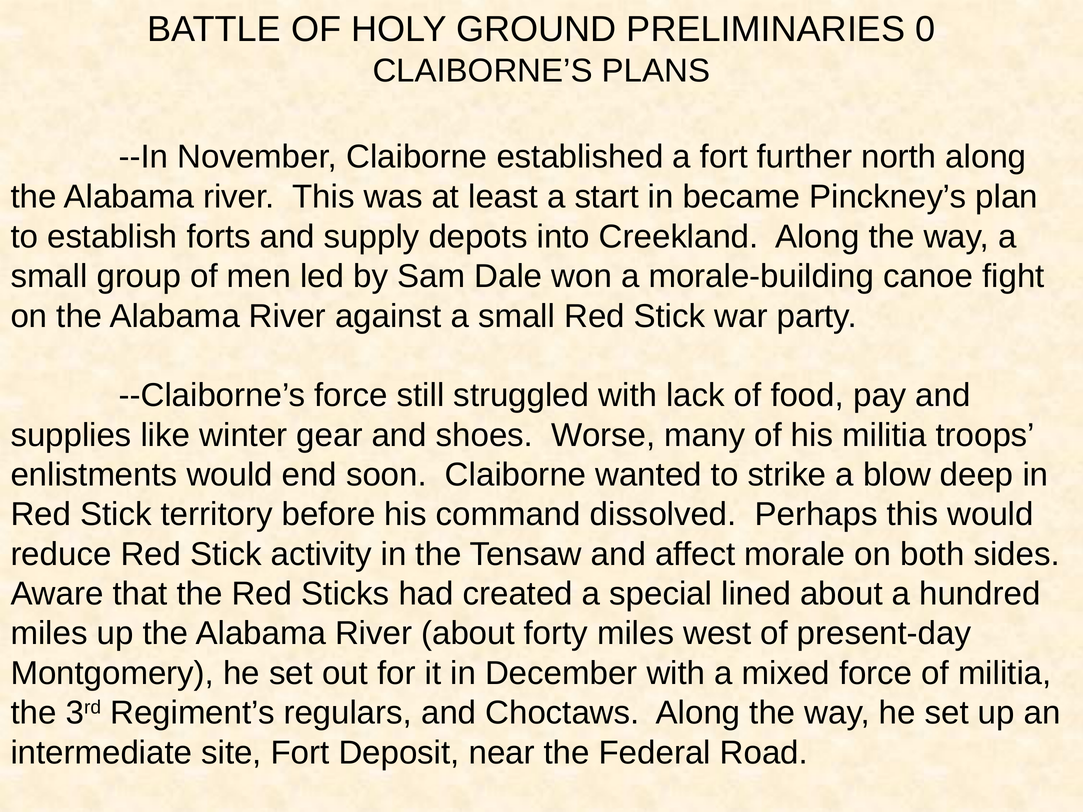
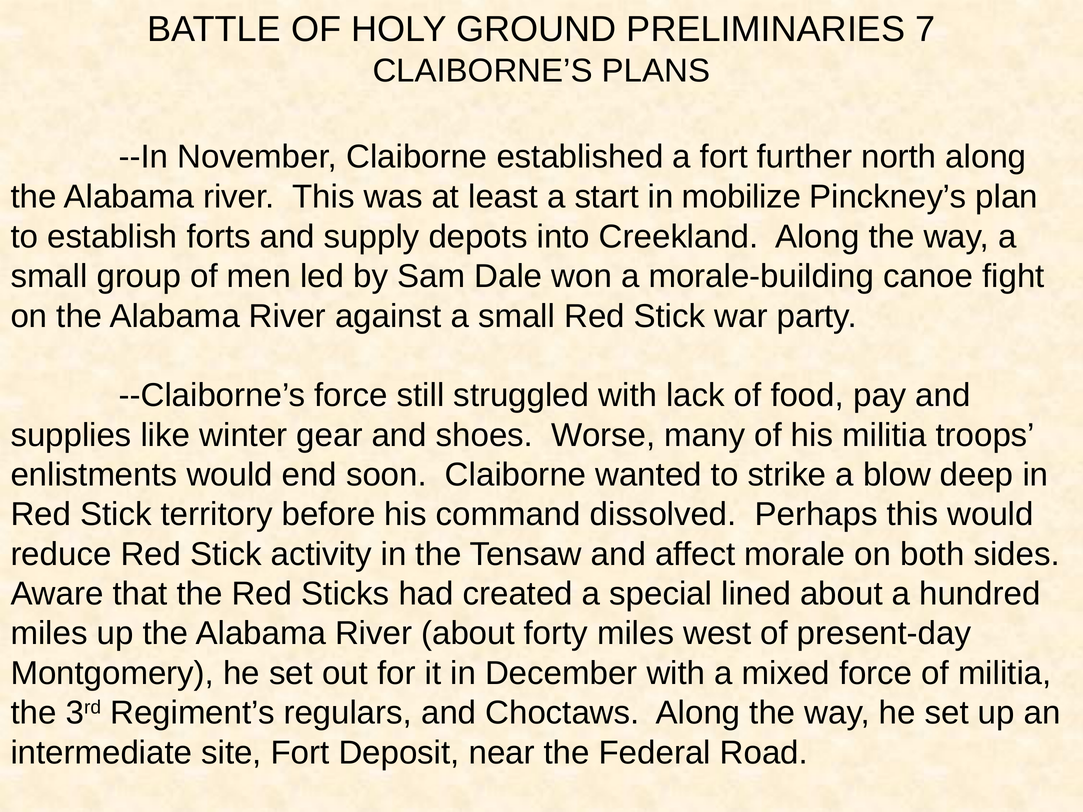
0: 0 -> 7 (925, 29)
became: became -> mobilize (741, 197)
